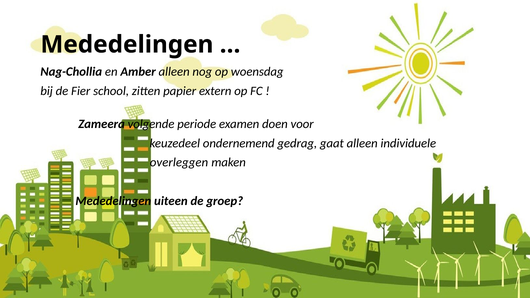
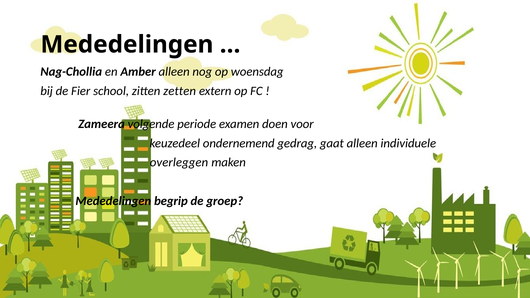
papier: papier -> zetten (180, 91)
uiteen: uiteen -> begrip (171, 201)
